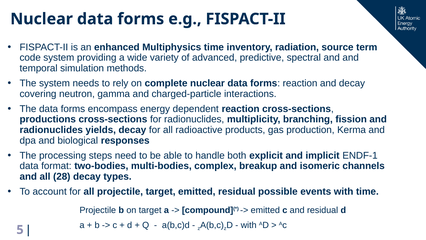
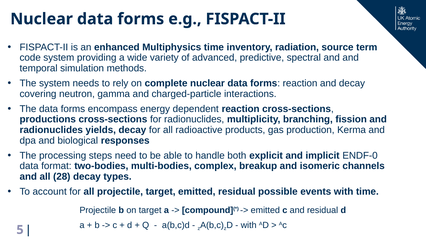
ENDF-1: ENDF-1 -> ENDF-0 (360, 155)
